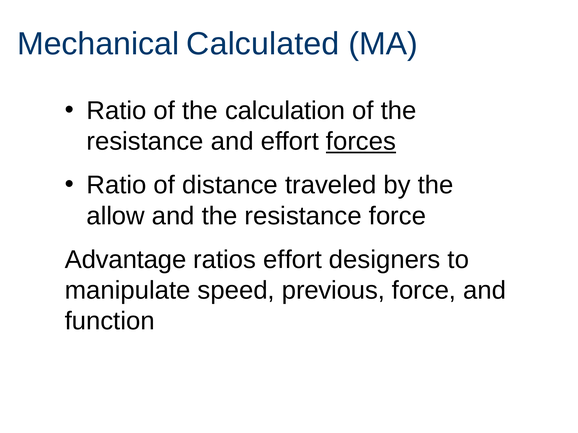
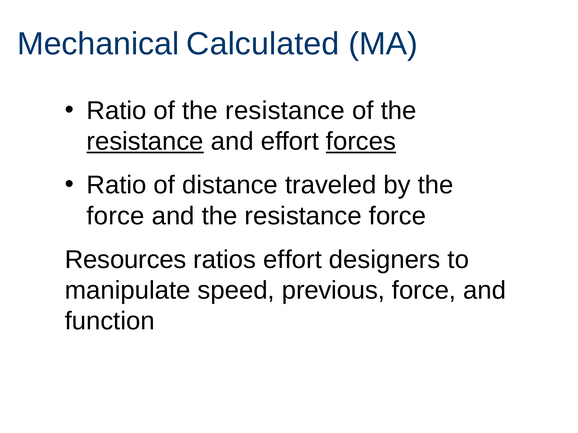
Ratio of the calculation: calculation -> resistance (285, 111)
resistance underline: none -> present (145, 142)
allow: allow -> force (115, 216)
Advantage: Advantage -> Resources (126, 260)
